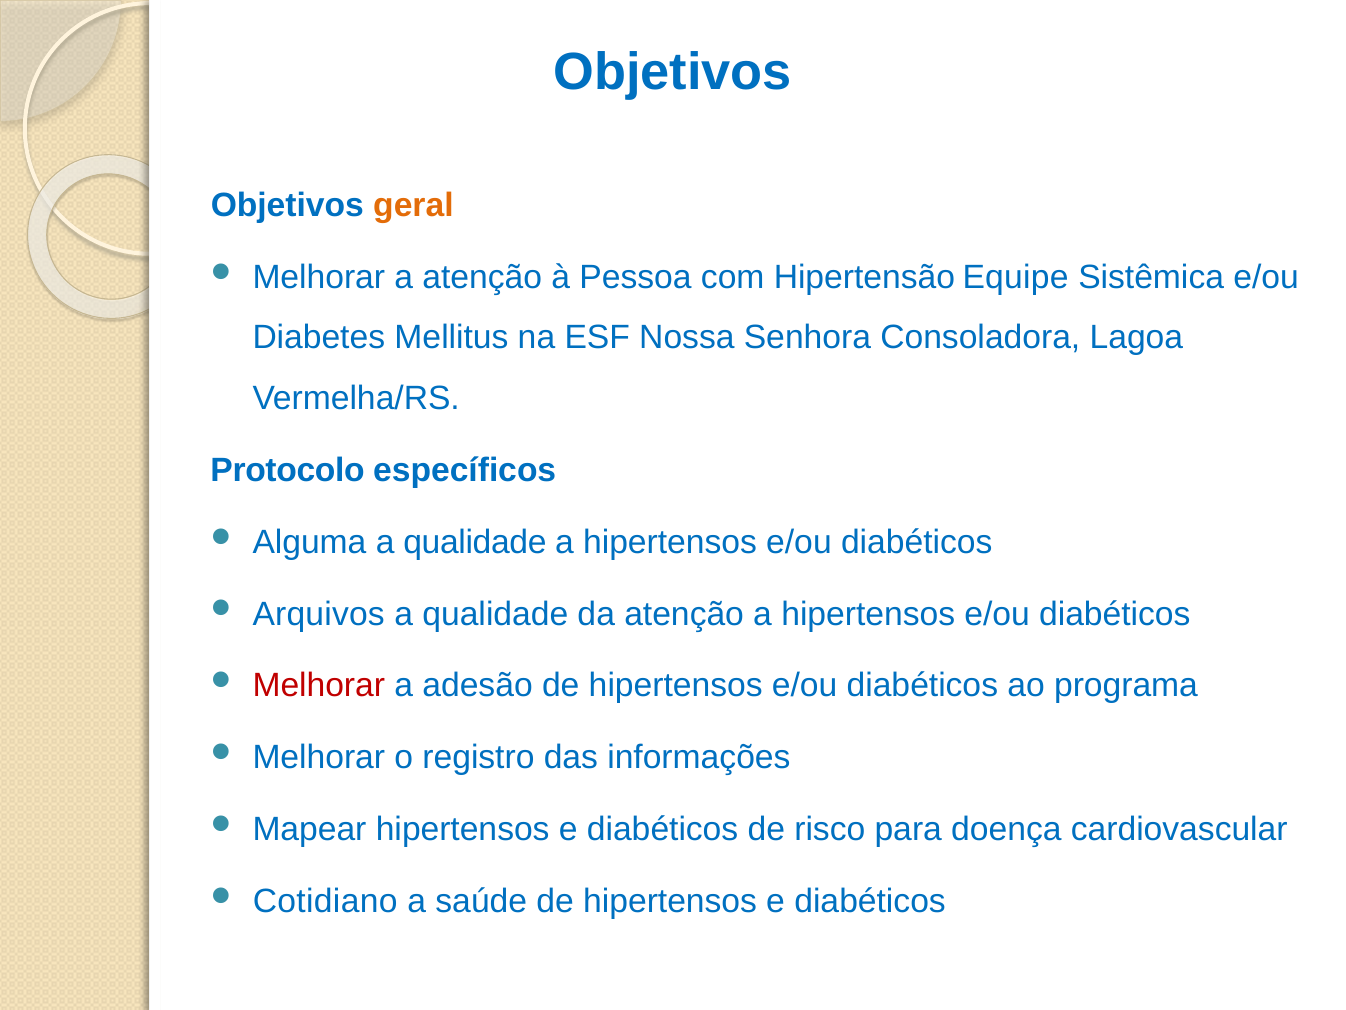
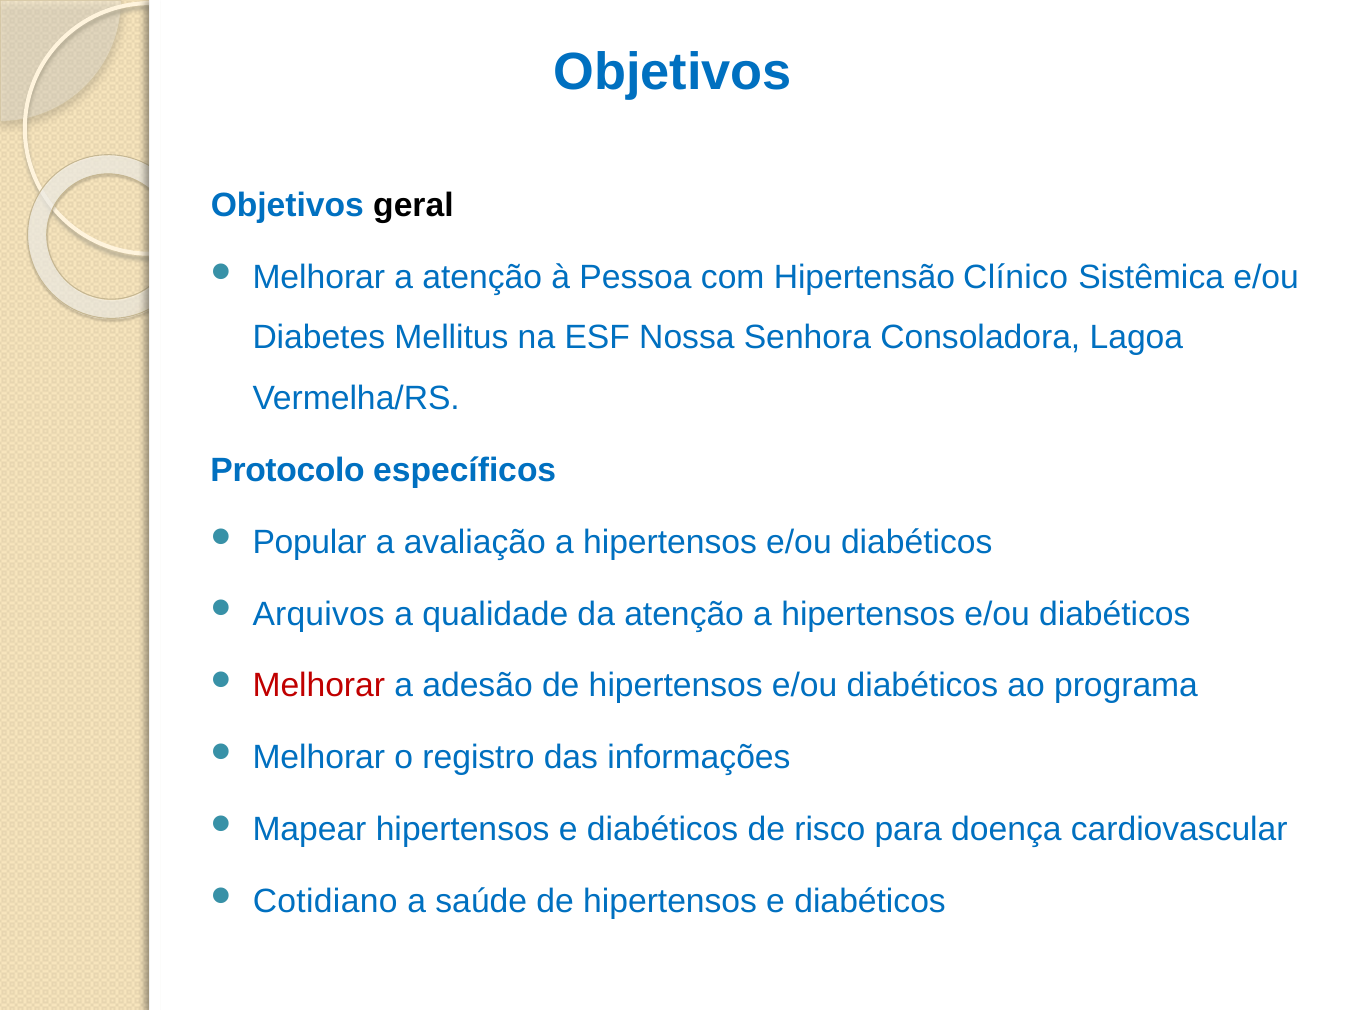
geral colour: orange -> black (413, 205)
Equipe: Equipe -> Clínico (1016, 277)
Alguma: Alguma -> Popular (310, 542)
qualidade: qualidade -> avaliação (475, 542)
